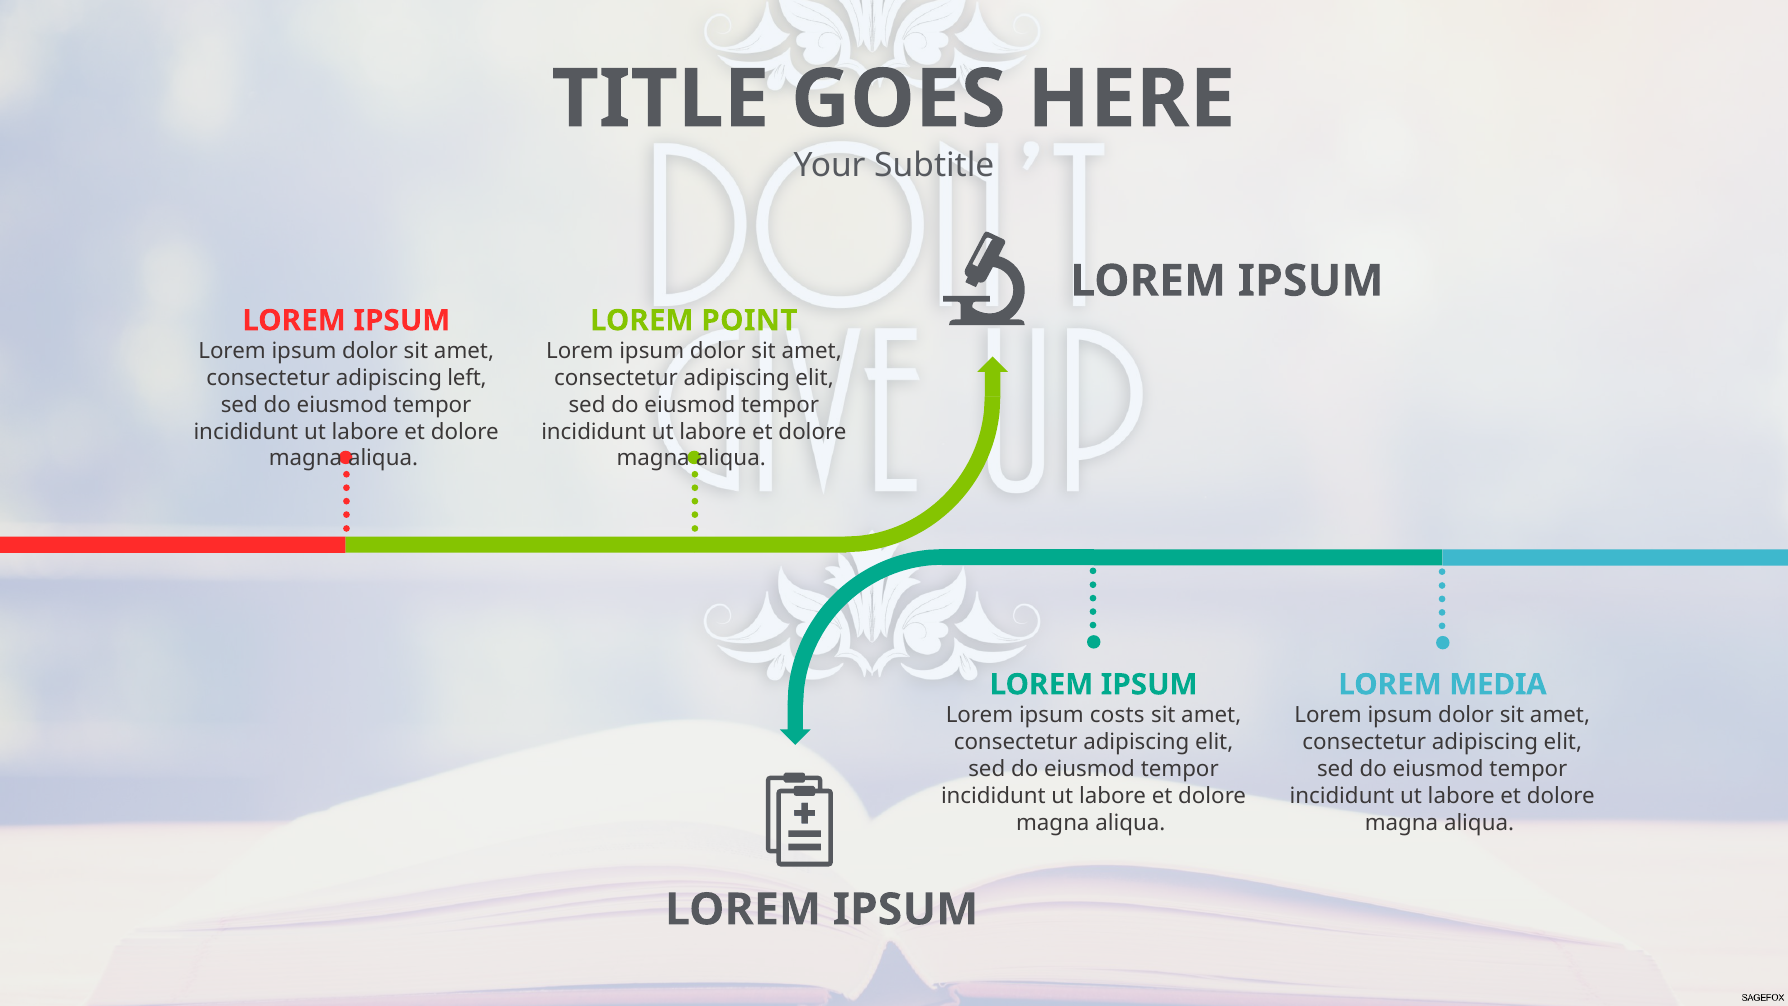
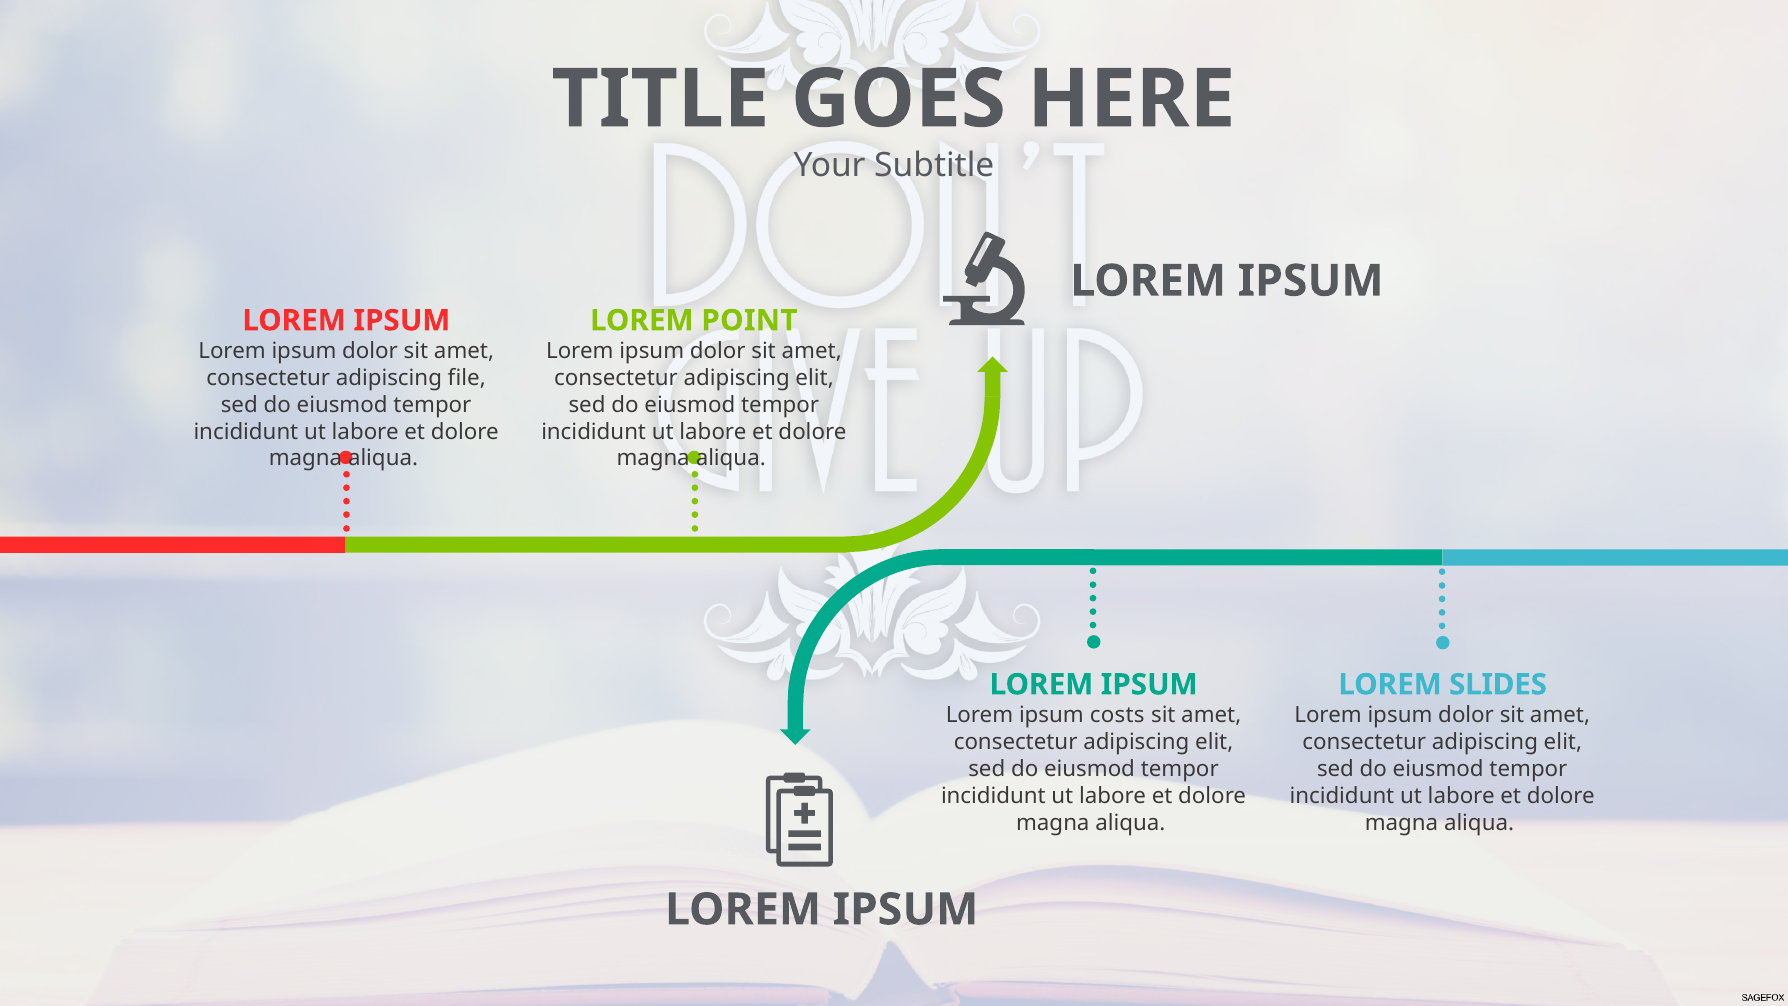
left: left -> file (467, 378)
MEDIA: MEDIA -> SLIDES (1498, 684)
